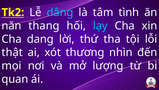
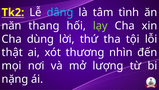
lạy colour: light blue -> light green (100, 26)
dang: dang -> dùng (40, 39)
quan: quan -> nặng (15, 79)
